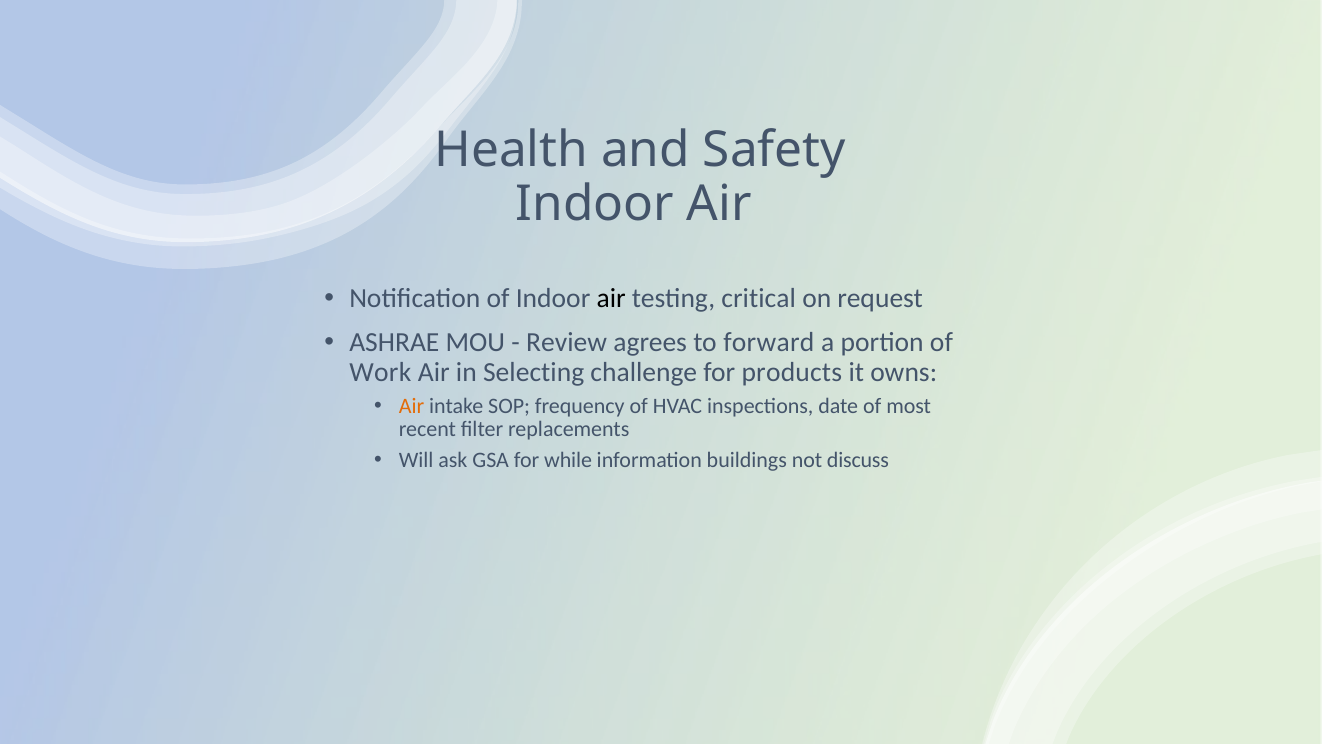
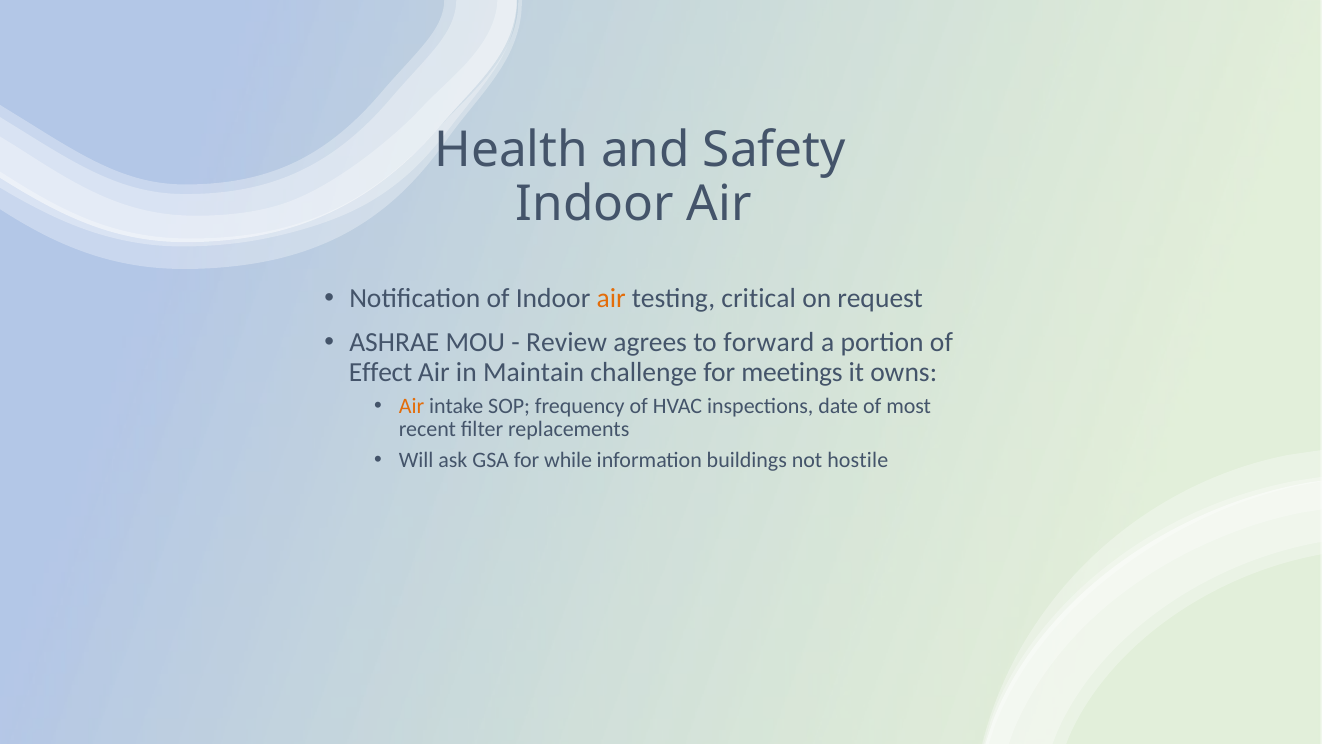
air colour: black -> orange (611, 299)
Work: Work -> Effect (381, 372)
Selecting: Selecting -> Maintain (534, 372)
products: products -> meetings (792, 372)
discuss: discuss -> hostile (858, 460)
